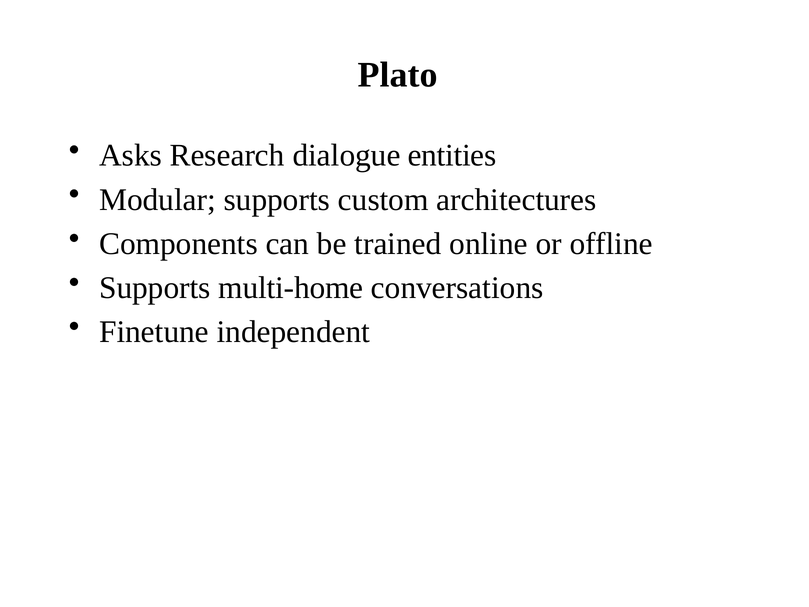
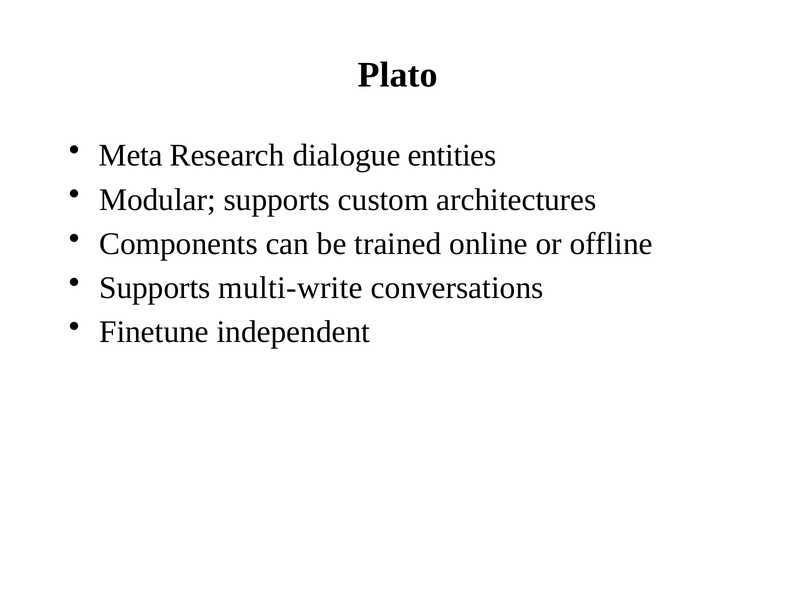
Asks: Asks -> Meta (131, 155)
multi-home: multi-home -> multi-write (291, 288)
